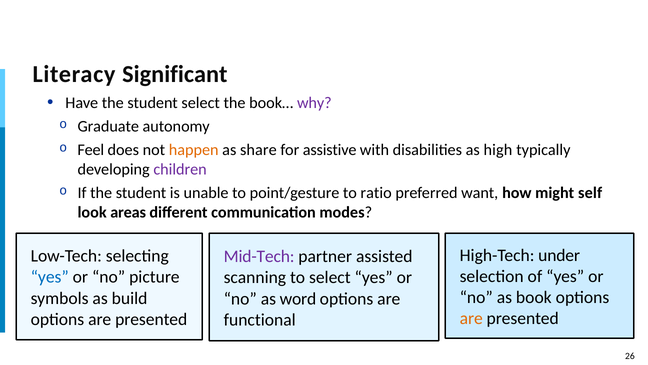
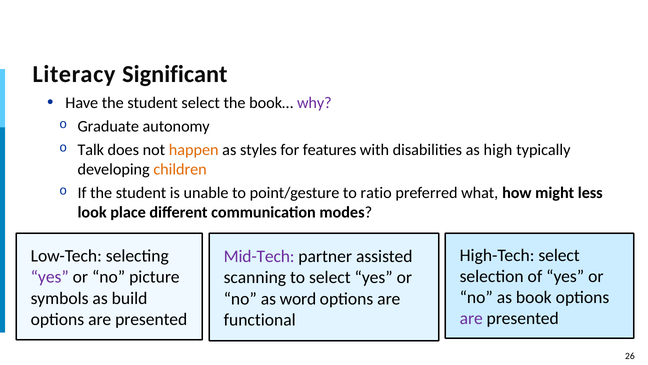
Feel: Feel -> Talk (91, 150)
share: share -> styles (258, 150)
assistive: assistive -> features (330, 150)
children colour: purple -> orange (180, 169)
want: want -> what (480, 192)
self: self -> less (590, 192)
areas: areas -> place (128, 212)
High-Tech under: under -> select (559, 255)
yes colour: blue -> purple (50, 277)
are colour: orange -> purple (471, 318)
